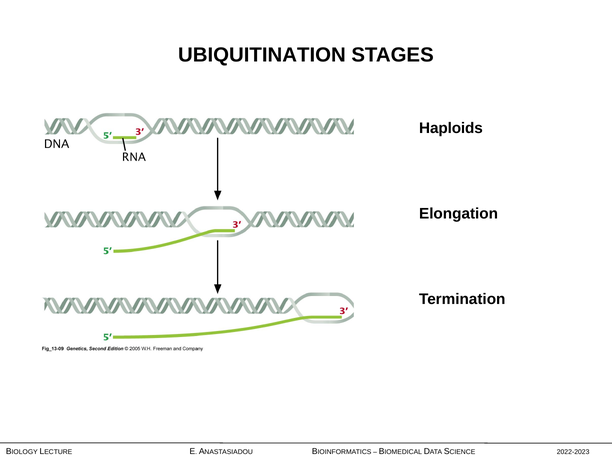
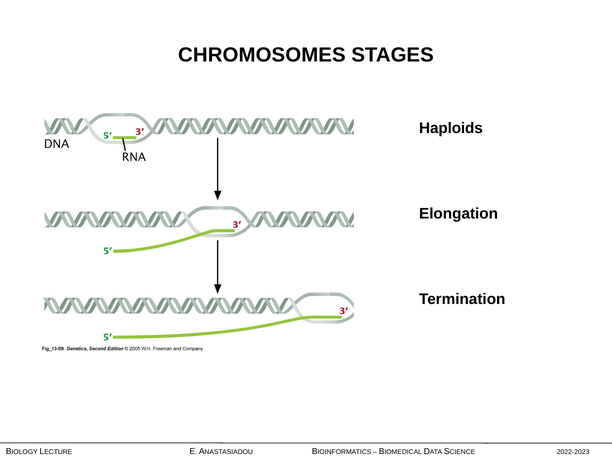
UBIQUITINATION: UBIQUITINATION -> CHROMOSOMES (262, 55)
